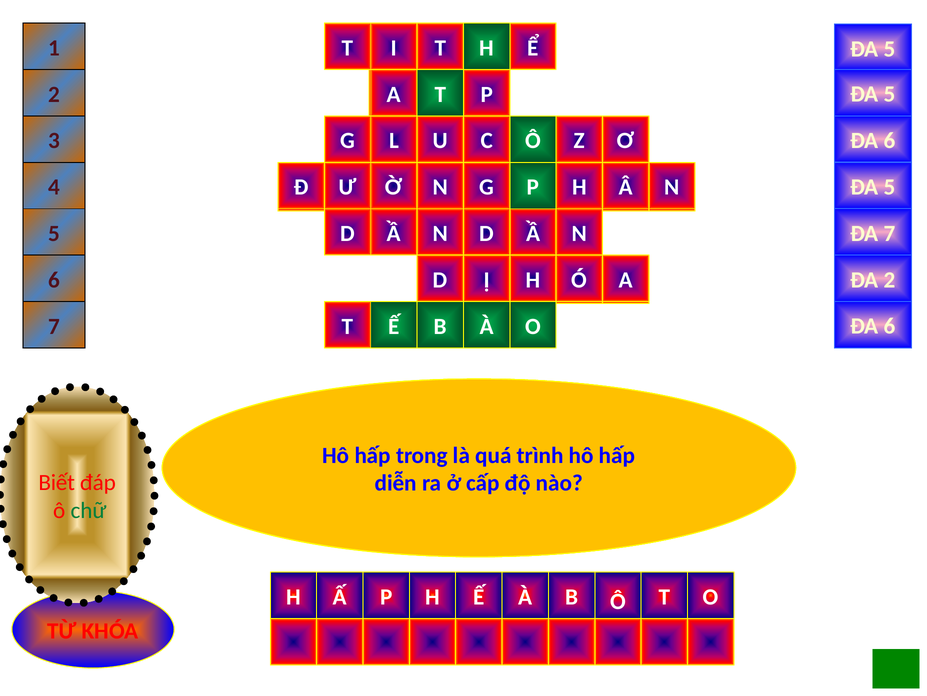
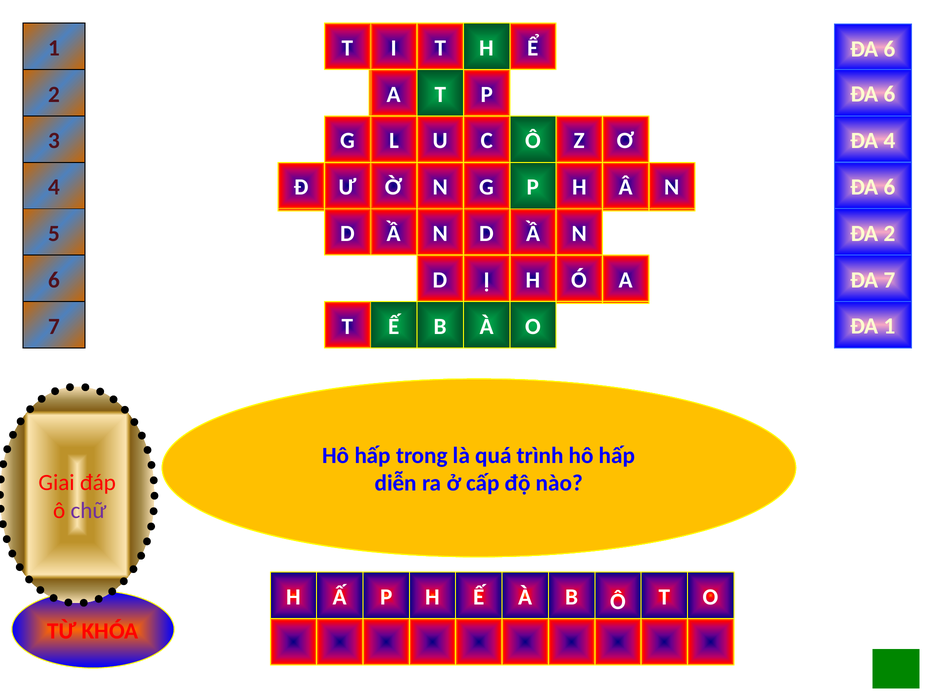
5: 5 -> 6 (890, 49)
5: 5 -> 6 (890, 94)
6: 6 -> 4 (890, 141)
5: 5 -> 6 (890, 187)
ĐA 7: 7 -> 2 (890, 233)
ĐA 2: 2 -> 7 (890, 280)
6: 6 -> 1 (890, 326)
Biết: Biết -> Giai (57, 482)
chữ colour: green -> purple (88, 510)
